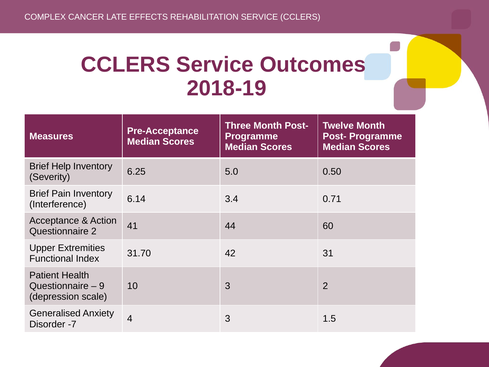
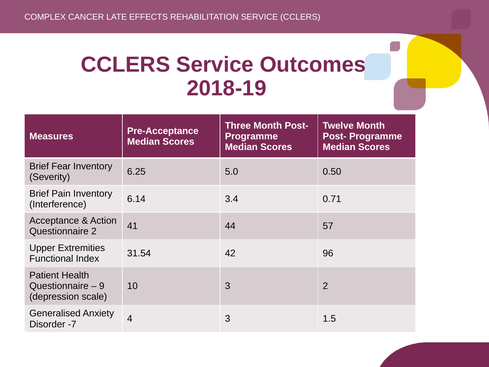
Help: Help -> Fear (61, 166)
60: 60 -> 57 (328, 226)
31.70: 31.70 -> 31.54 (139, 253)
31: 31 -> 96 (328, 253)
